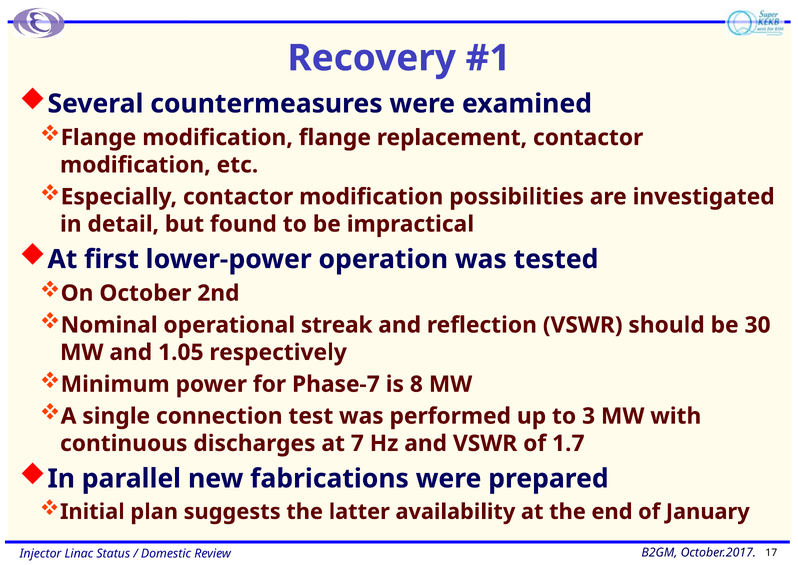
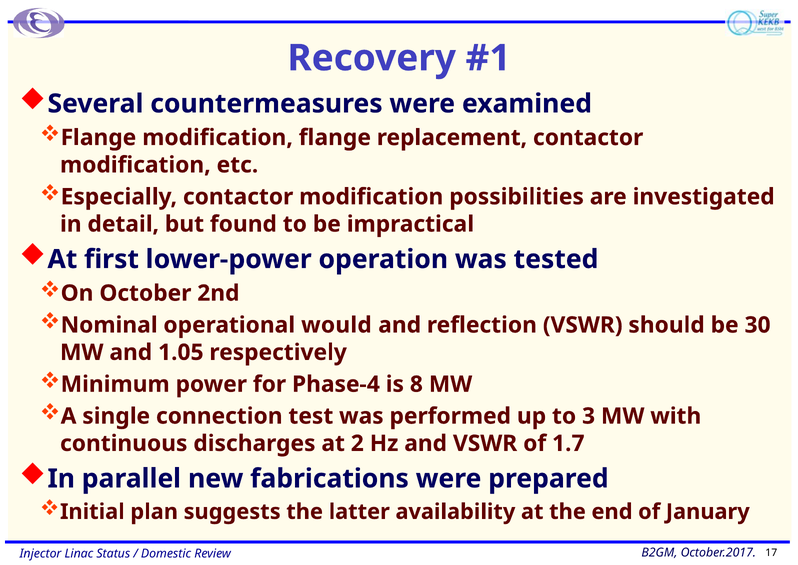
streak: streak -> would (336, 325)
Phase-7: Phase-7 -> Phase-4 (336, 384)
7: 7 -> 2 (357, 443)
